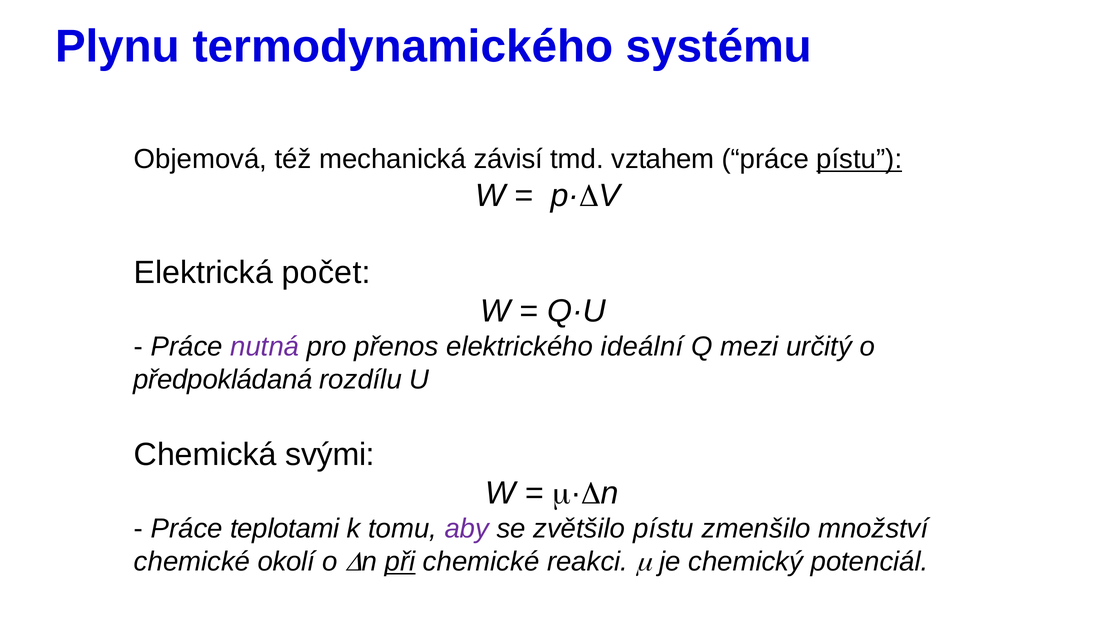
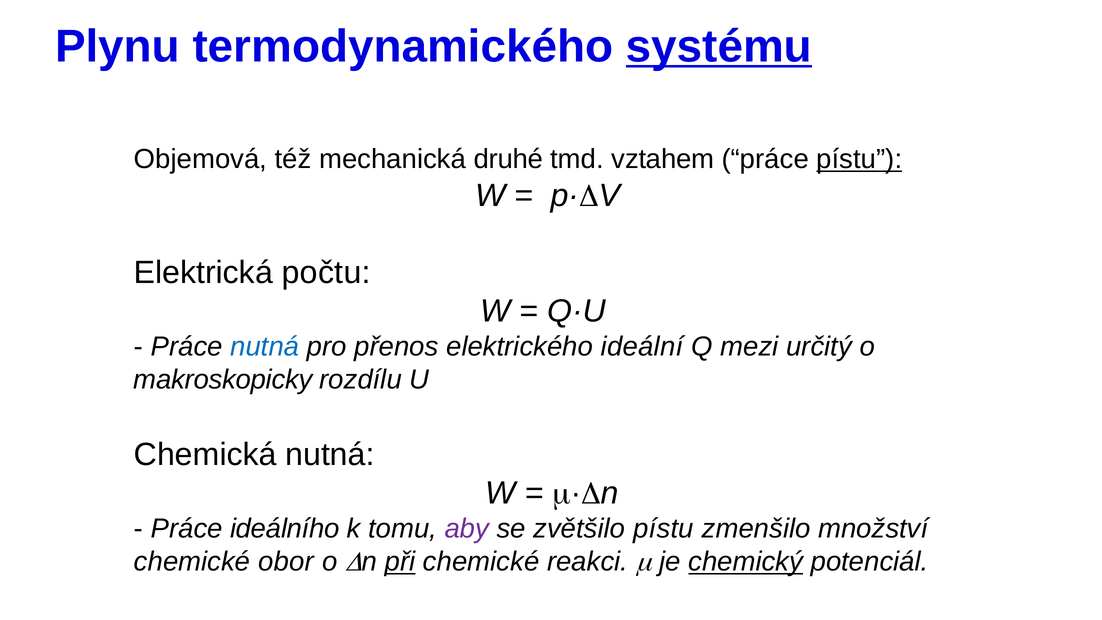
systému underline: none -> present (719, 46)
závisí: závisí -> druhé (508, 159)
počet: počet -> počtu (326, 273)
nutná colour: purple -> blue (265, 347)
předpokládaná: předpokládaná -> makroskopicky (223, 380)
Chemická svými: svými -> nutná (330, 454)
teplotami: teplotami -> ideálního (285, 529)
okolí: okolí -> obor (286, 562)
chemický underline: none -> present (746, 562)
